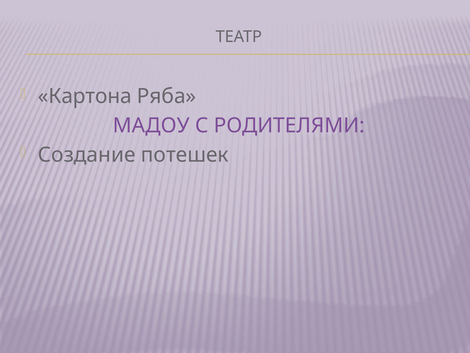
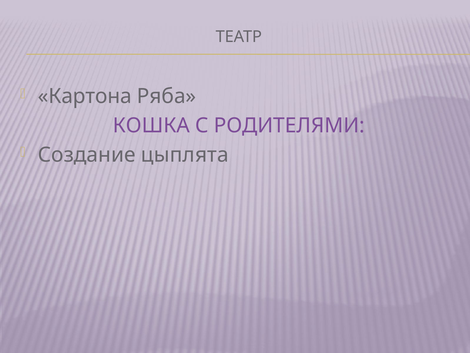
МАДОУ: МАДОУ -> КОШКА (151, 125)
потешек: потешек -> цыплята (185, 155)
